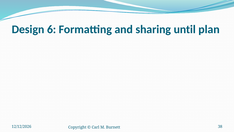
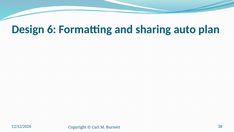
until: until -> auto (185, 29)
